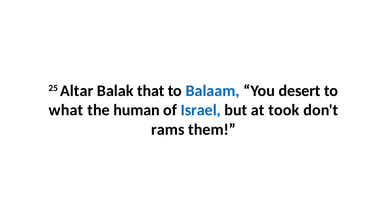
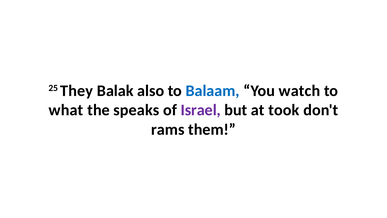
Altar: Altar -> They (77, 91)
that: that -> also (151, 91)
desert: desert -> watch (299, 91)
human: human -> speaks (136, 110)
Israel colour: blue -> purple (201, 110)
